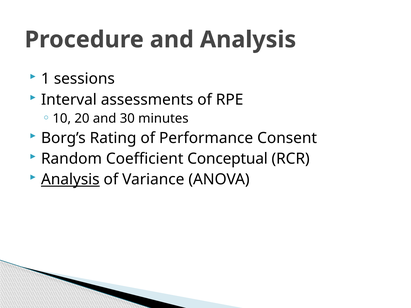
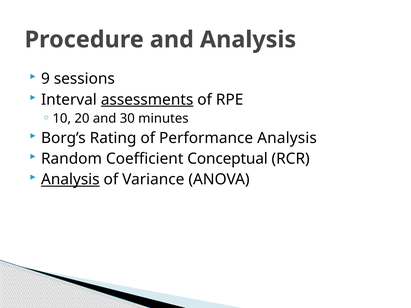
1: 1 -> 9 (45, 79)
assessments underline: none -> present (147, 100)
Performance Consent: Consent -> Analysis (287, 138)
